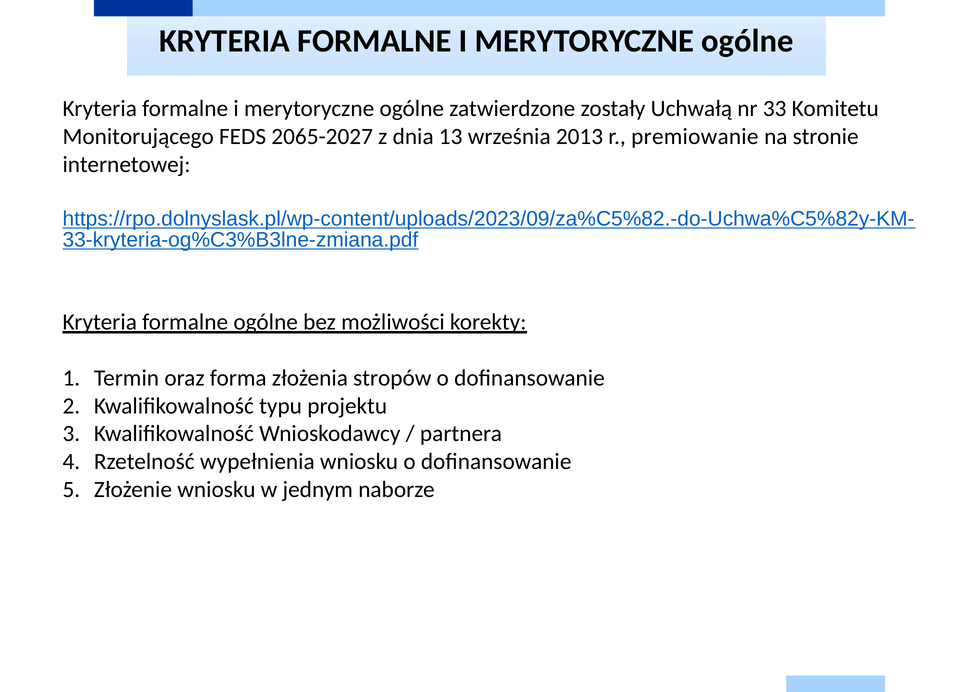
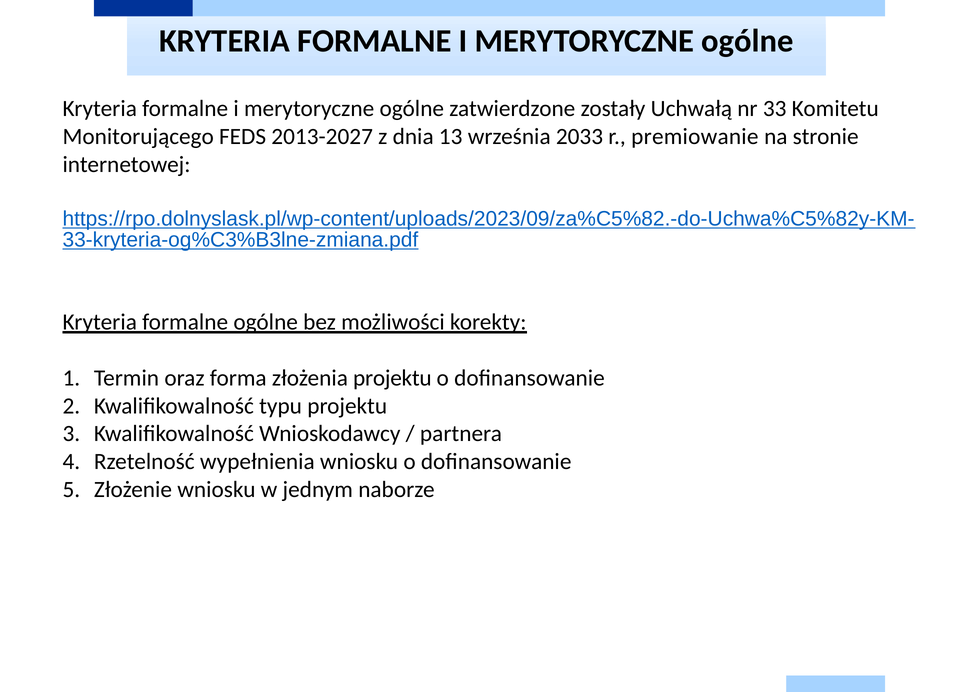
2065-2027: 2065-2027 -> 2013-2027 (322, 137)
2013: 2013 -> 2033 (579, 137)
złożenia stropów: stropów -> projektu (392, 378)
